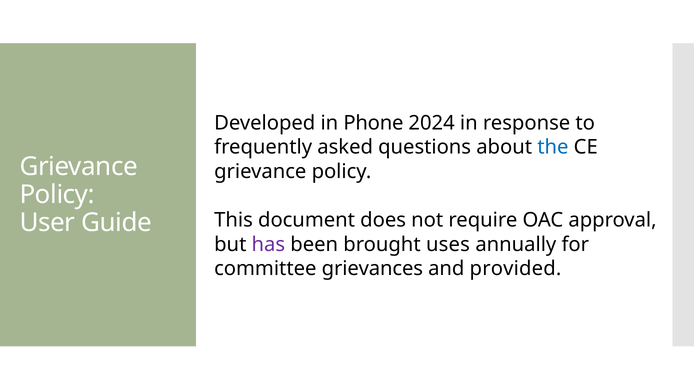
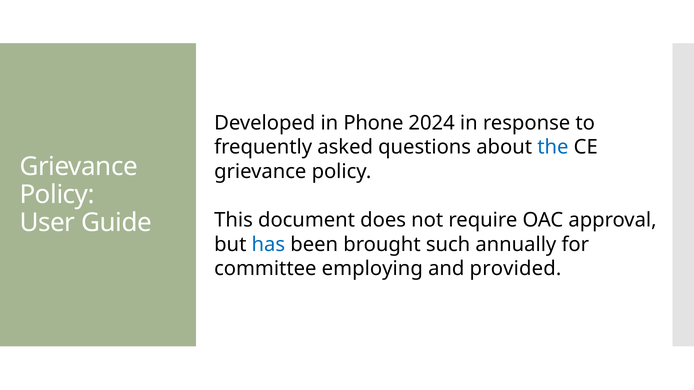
has colour: purple -> blue (268, 245)
uses: uses -> such (448, 245)
grievances: grievances -> employing (372, 269)
